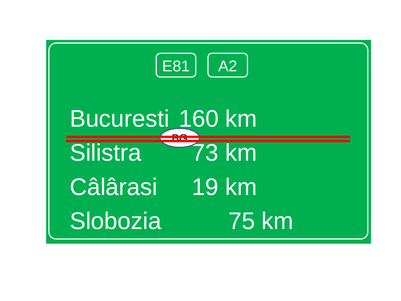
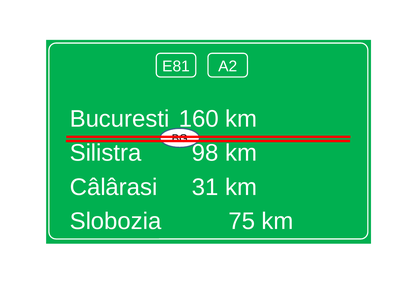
73: 73 -> 98 (205, 153)
19: 19 -> 31 (205, 187)
